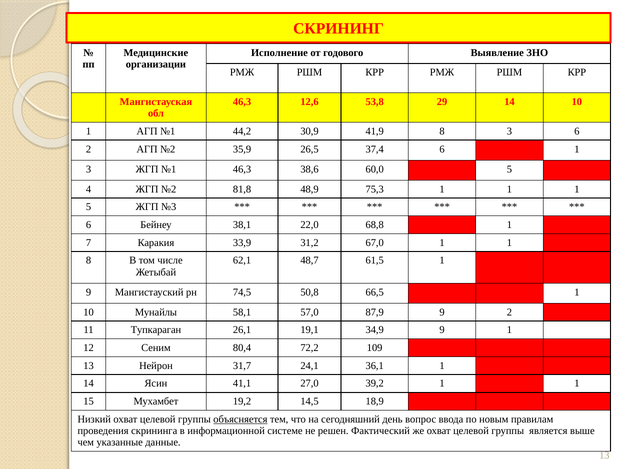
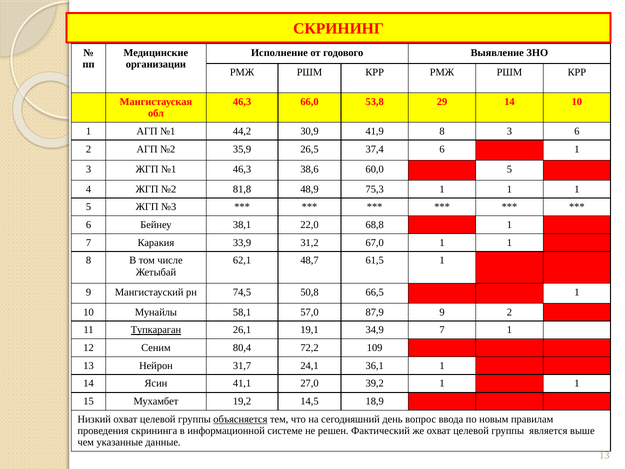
12,6: 12,6 -> 66,0 (309, 102)
Тупкараган underline: none -> present (156, 330)
34,9 9: 9 -> 7 (442, 330)
